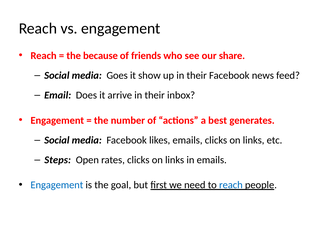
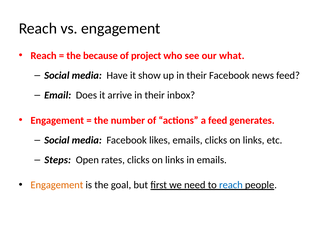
friends: friends -> project (146, 56)
share: share -> what (232, 56)
Goes: Goes -> Have (117, 75)
a best: best -> feed (218, 120)
Engagement colour: blue -> orange (57, 185)
